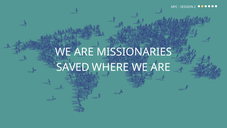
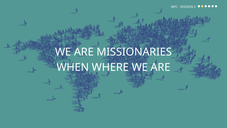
SAVED: SAVED -> WHEN (73, 67)
